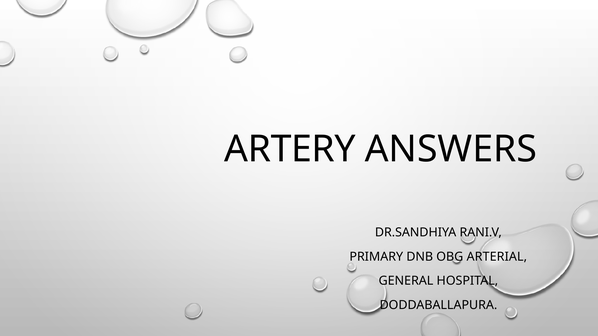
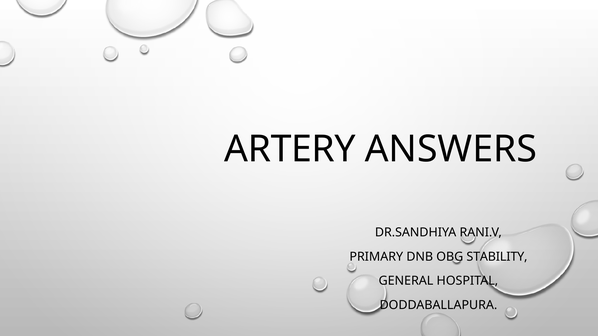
ARTERIAL: ARTERIAL -> STABILITY (497, 257)
